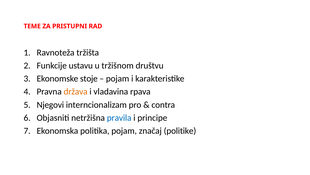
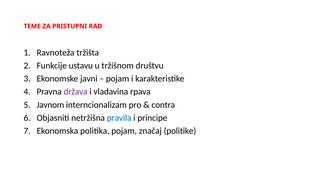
stoje: stoje -> javni (89, 78)
država colour: orange -> purple (76, 91)
Njegovi: Njegovi -> Javnom (50, 104)
